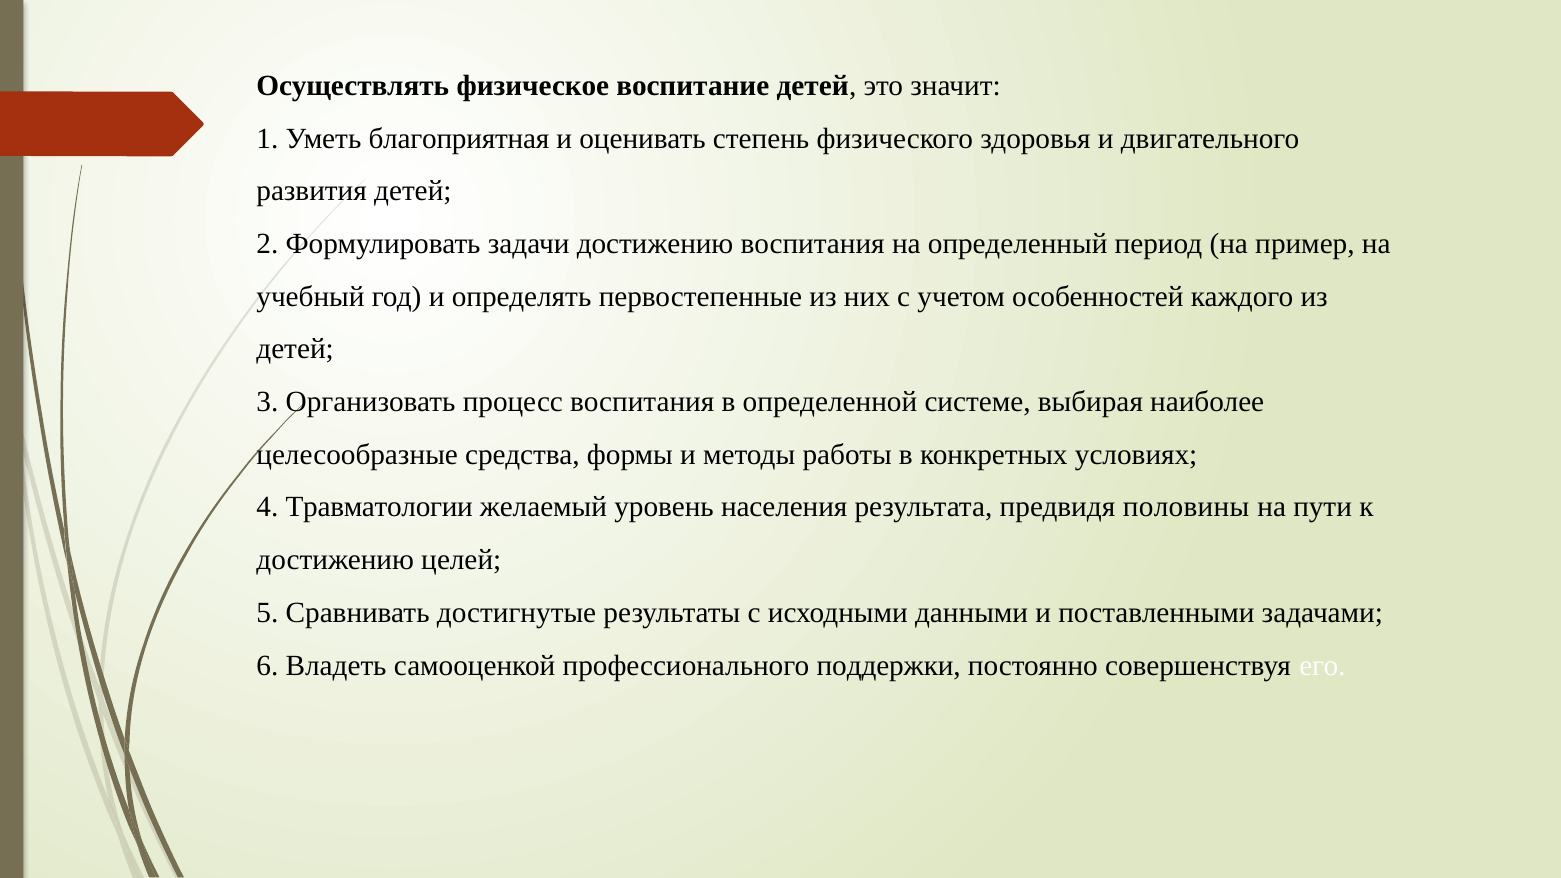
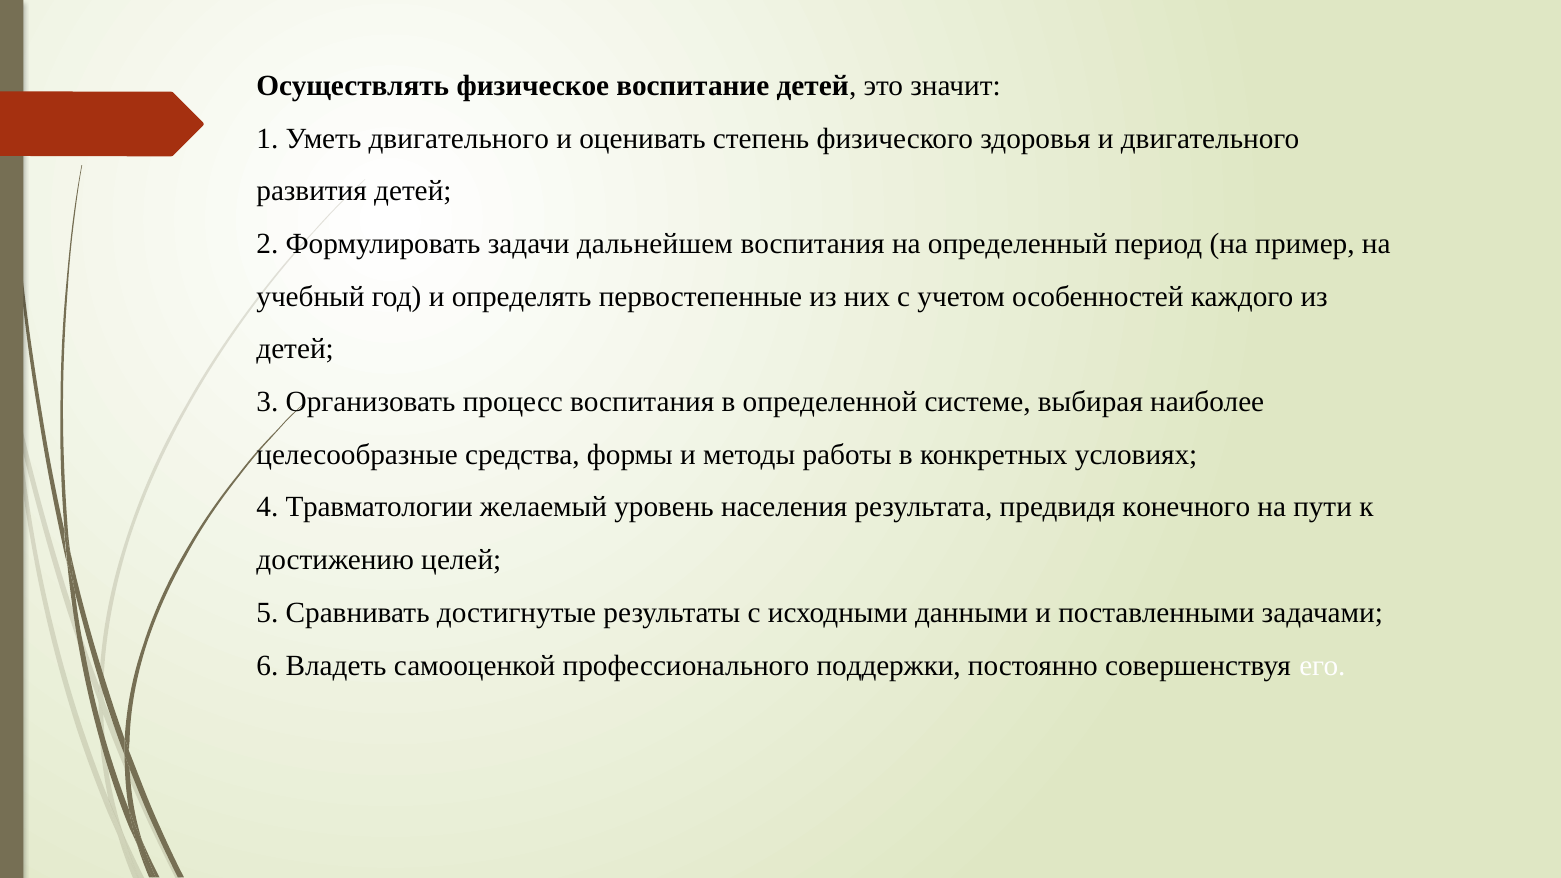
Уметь благоприятная: благоприятная -> двигательного (459, 139)
задачи достижению: достижению -> дальнейшем (655, 244)
половины: половины -> конечного (1186, 507)
